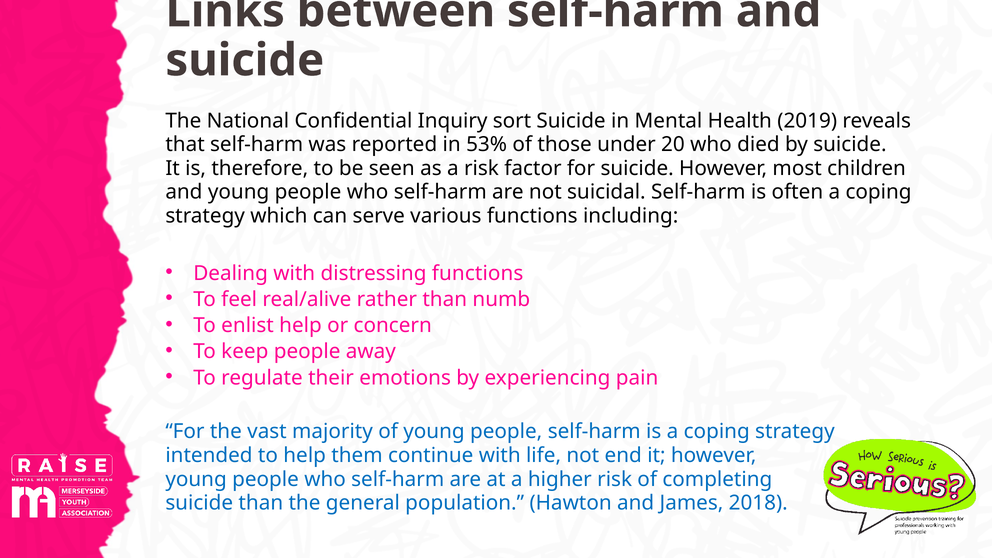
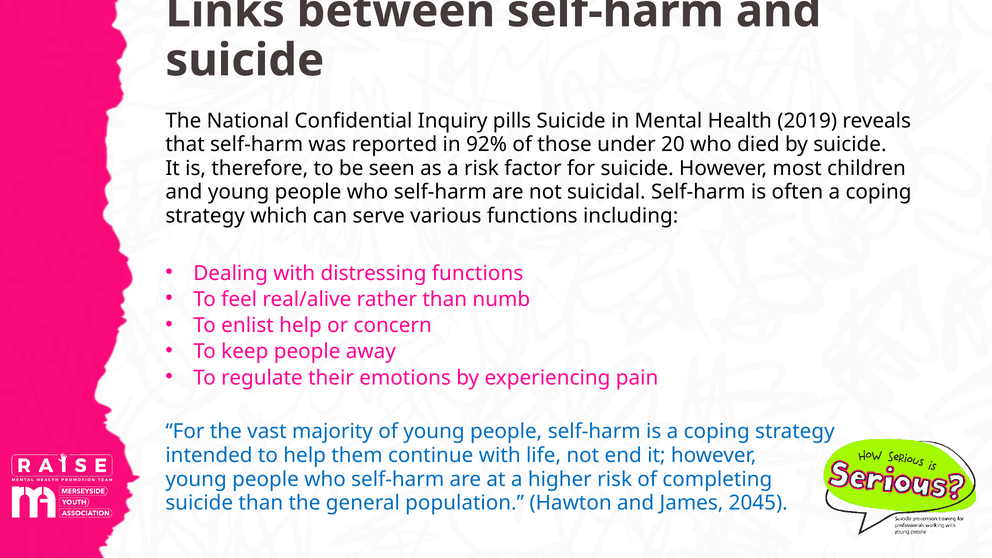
sort: sort -> pills (512, 121)
53%: 53% -> 92% (487, 144)
2018: 2018 -> 2045 (758, 503)
